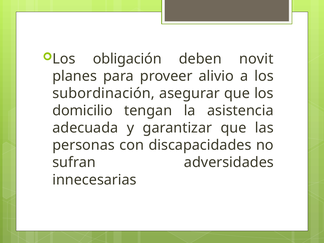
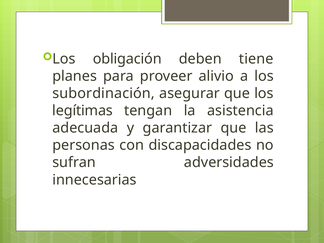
novit: novit -> tiene (256, 59)
domicilio: domicilio -> legítimas (83, 111)
